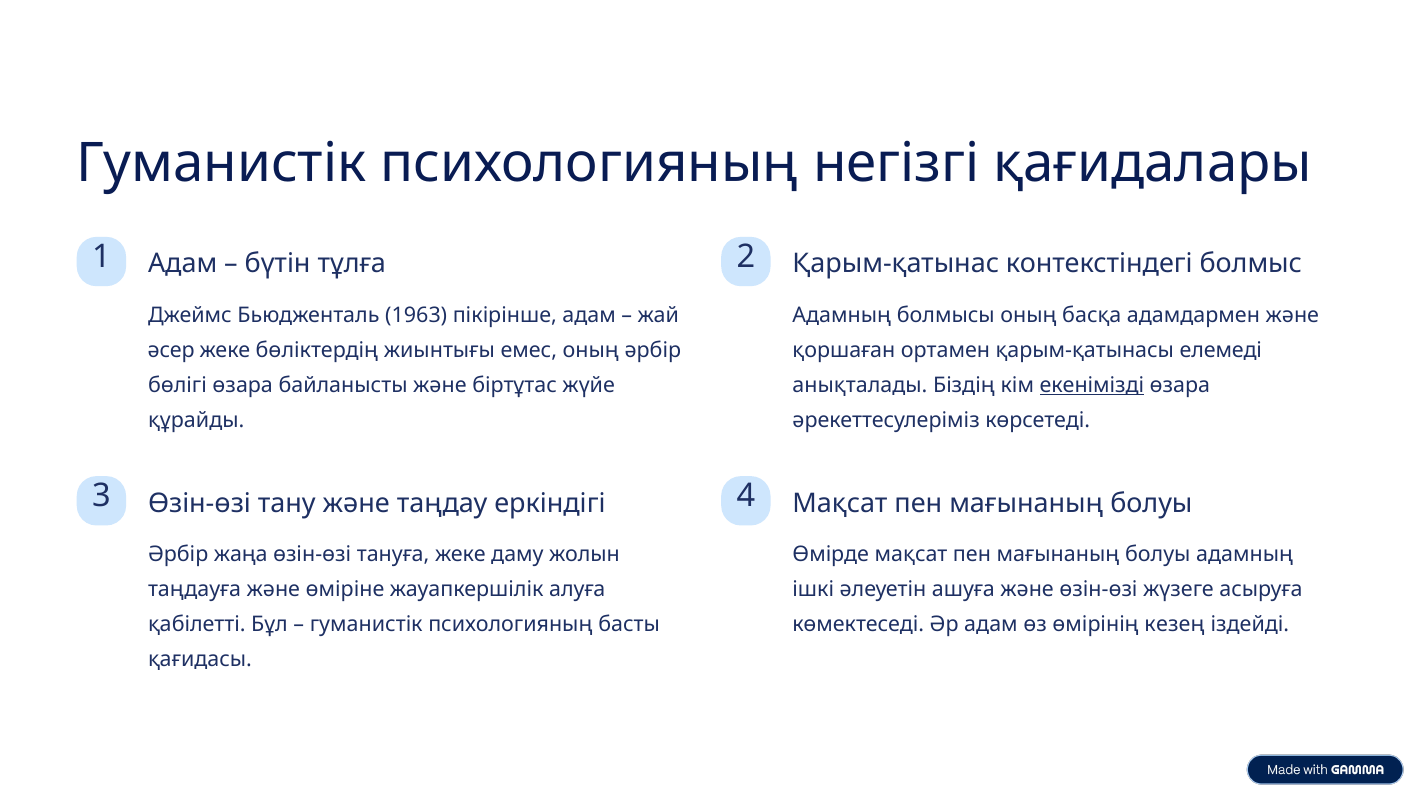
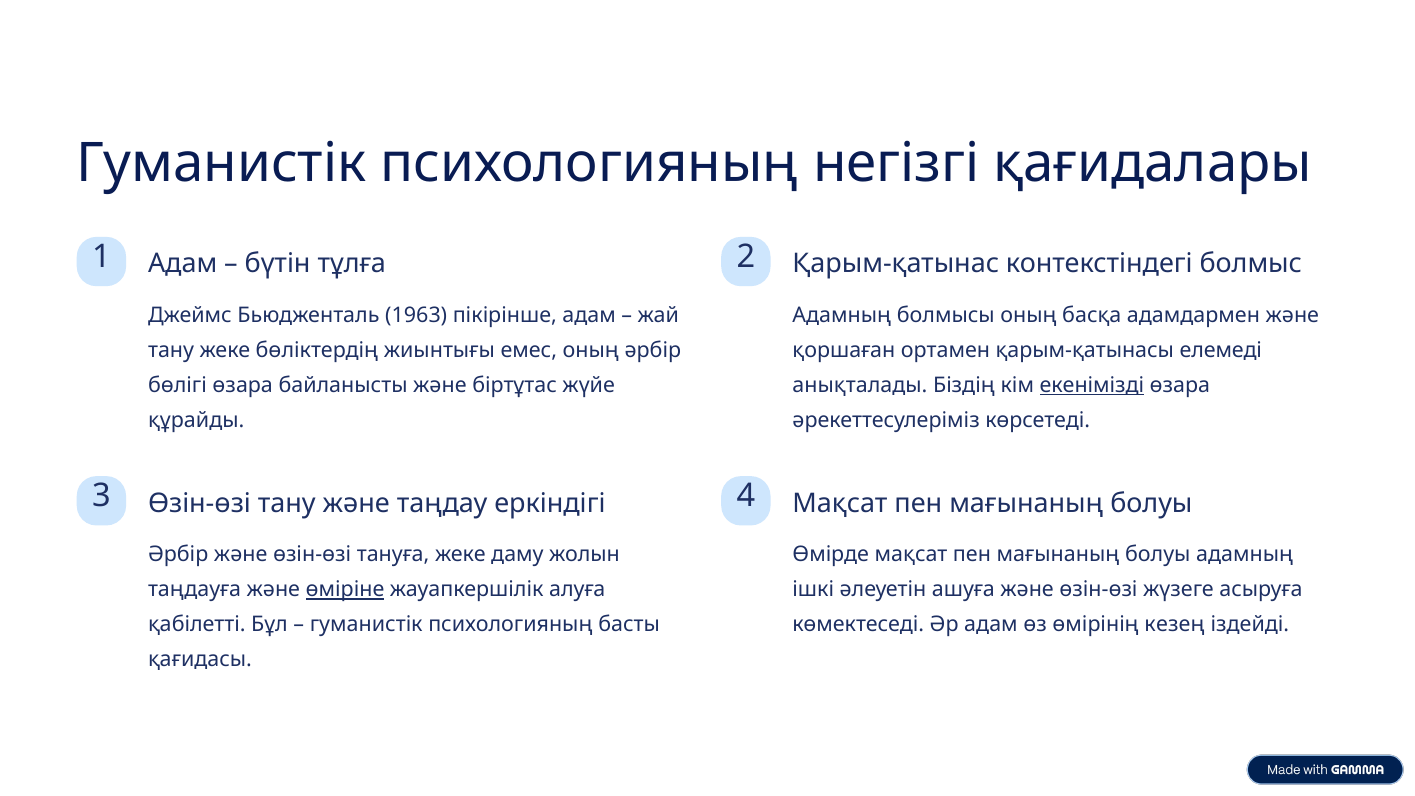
әсер: әсер -> тану (171, 350)
Әрбір жаңа: жаңа -> және (241, 555)
өміріне underline: none -> present (345, 590)
